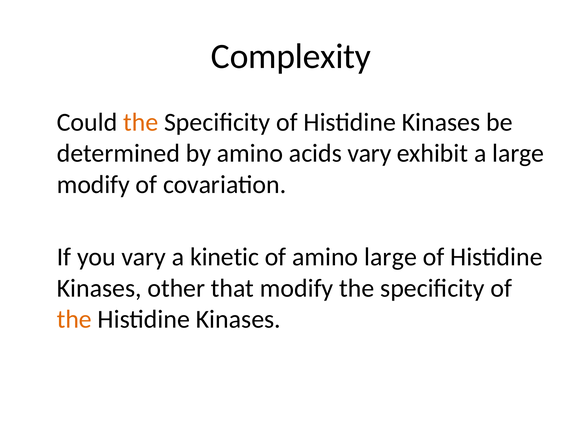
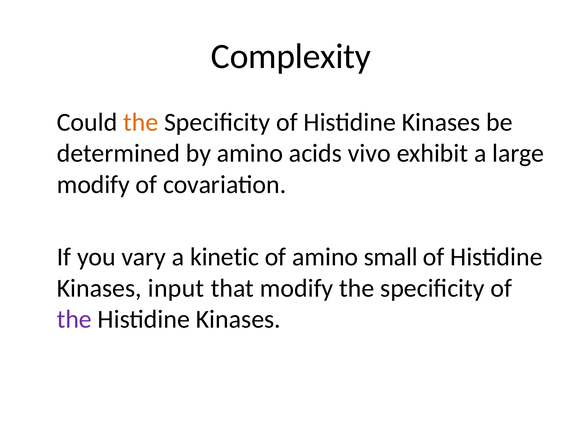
acids vary: vary -> vivo (369, 153)
amino large: large -> small (391, 257)
other: other -> input (176, 288)
the colour: orange -> purple (74, 319)
